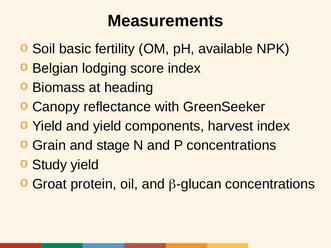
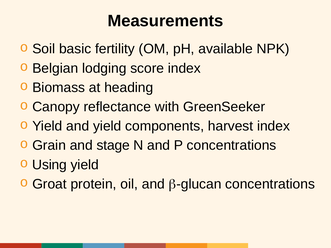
Study: Study -> Using (50, 165)
